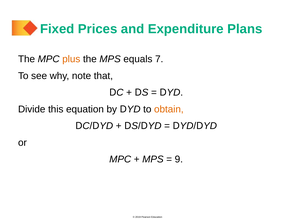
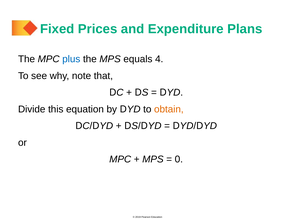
plus colour: orange -> blue (71, 59)
7: 7 -> 4 (159, 59)
9: 9 -> 0 (179, 160)
